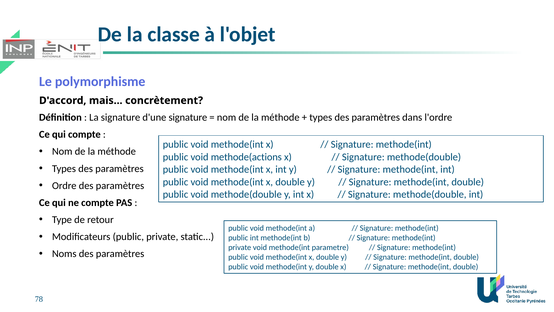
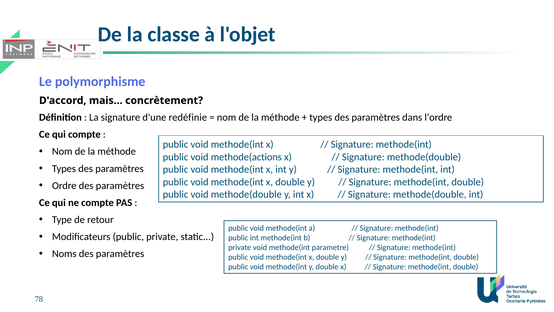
d'une signature: signature -> redéfinie (188, 117)
